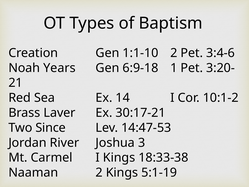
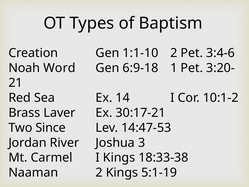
Years: Years -> Word (59, 68)
